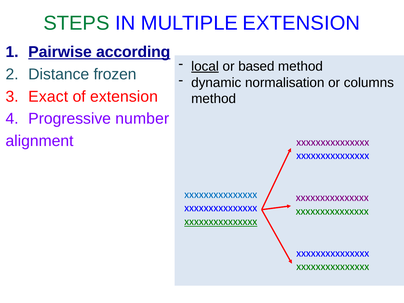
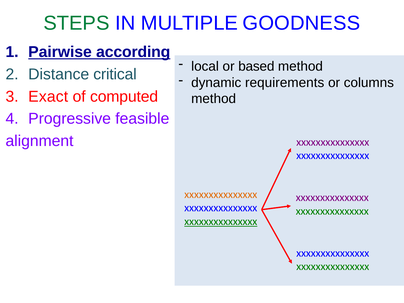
MULTIPLE EXTENSION: EXTENSION -> GOODNESS (301, 23)
local underline: present -> none (205, 66)
frozen: frozen -> critical (115, 74)
normalisation: normalisation -> requirements (285, 83)
of extension: extension -> computed (124, 96)
number: number -> feasible (142, 119)
xxxxxxxxxxxxxxx colour: blue -> orange (221, 194)
